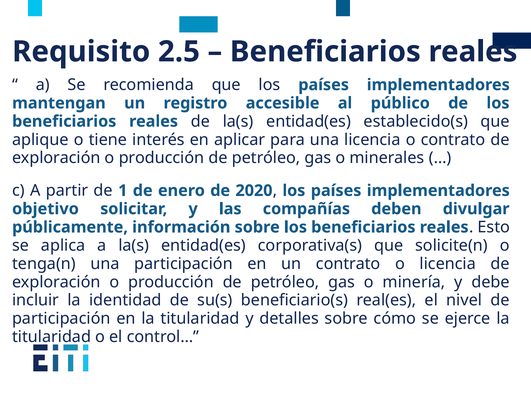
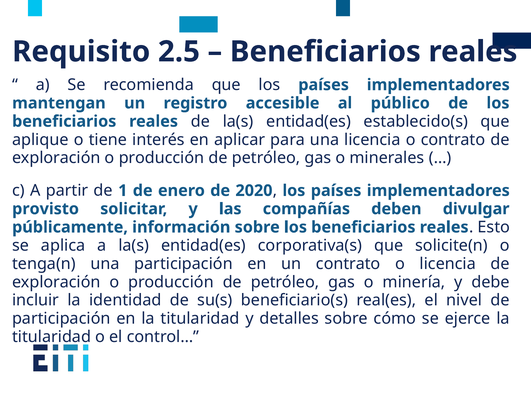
objetivo: objetivo -> provisto (46, 209)
